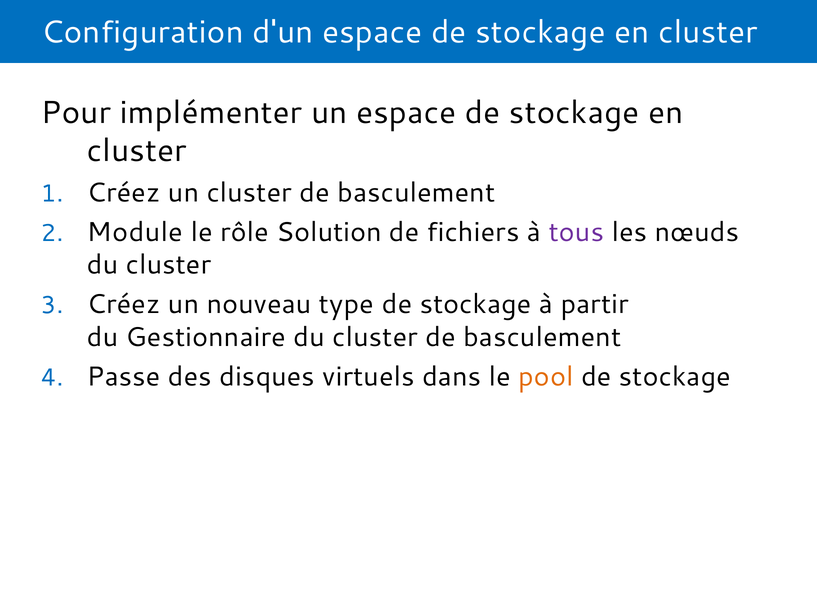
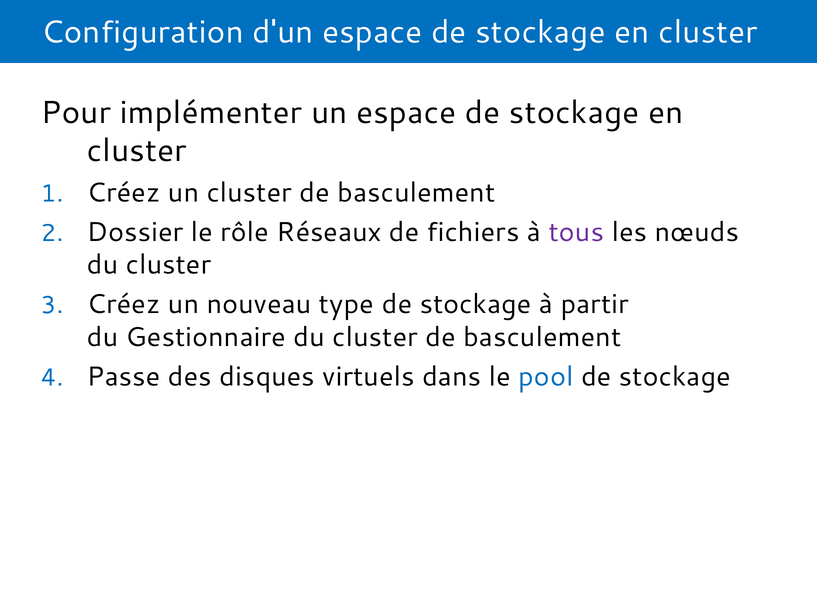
Module: Module -> Dossier (135, 232)
Solution: Solution -> Réseaux (329, 232)
pool colour: orange -> blue (546, 376)
